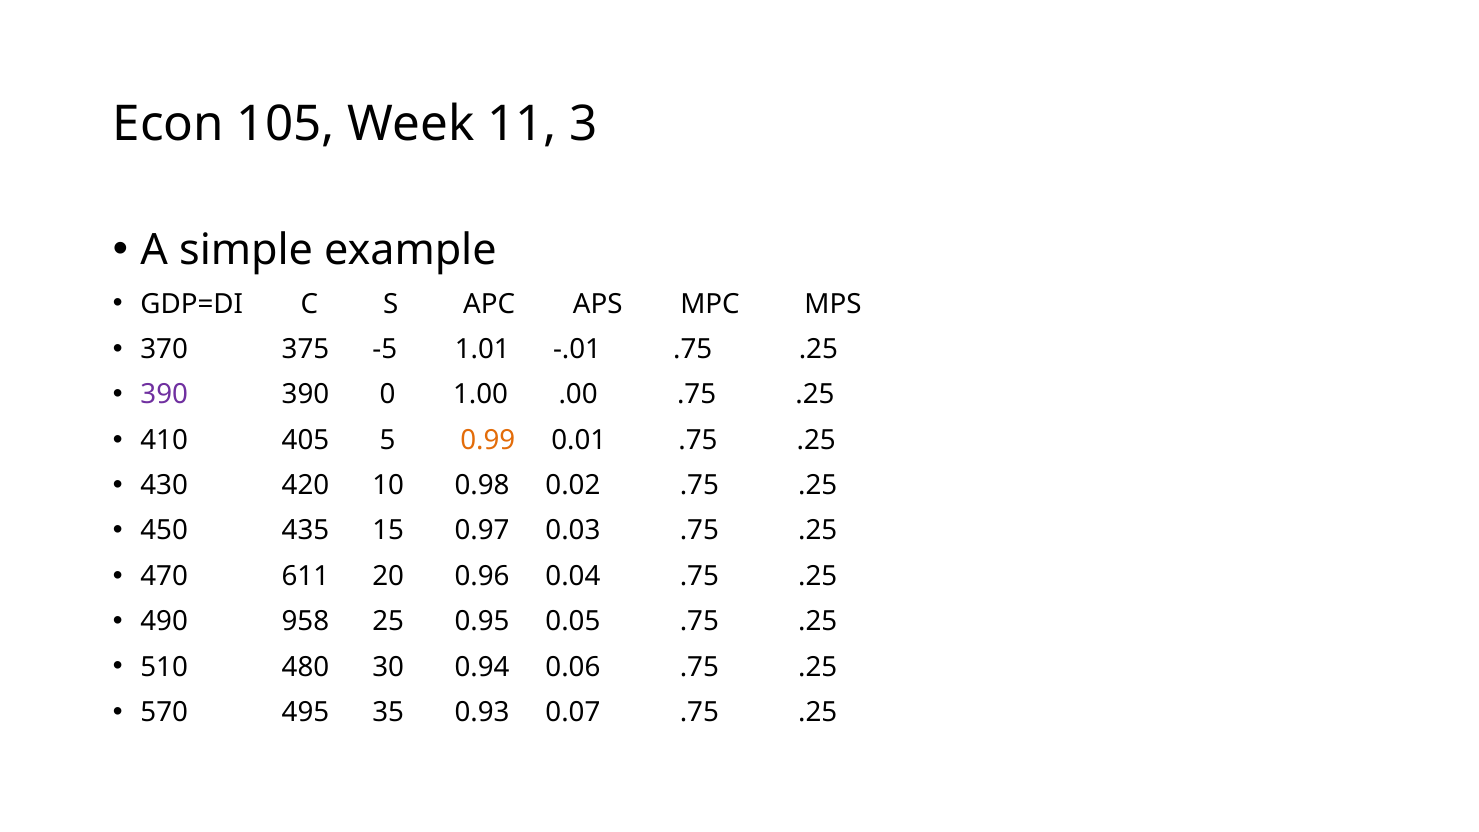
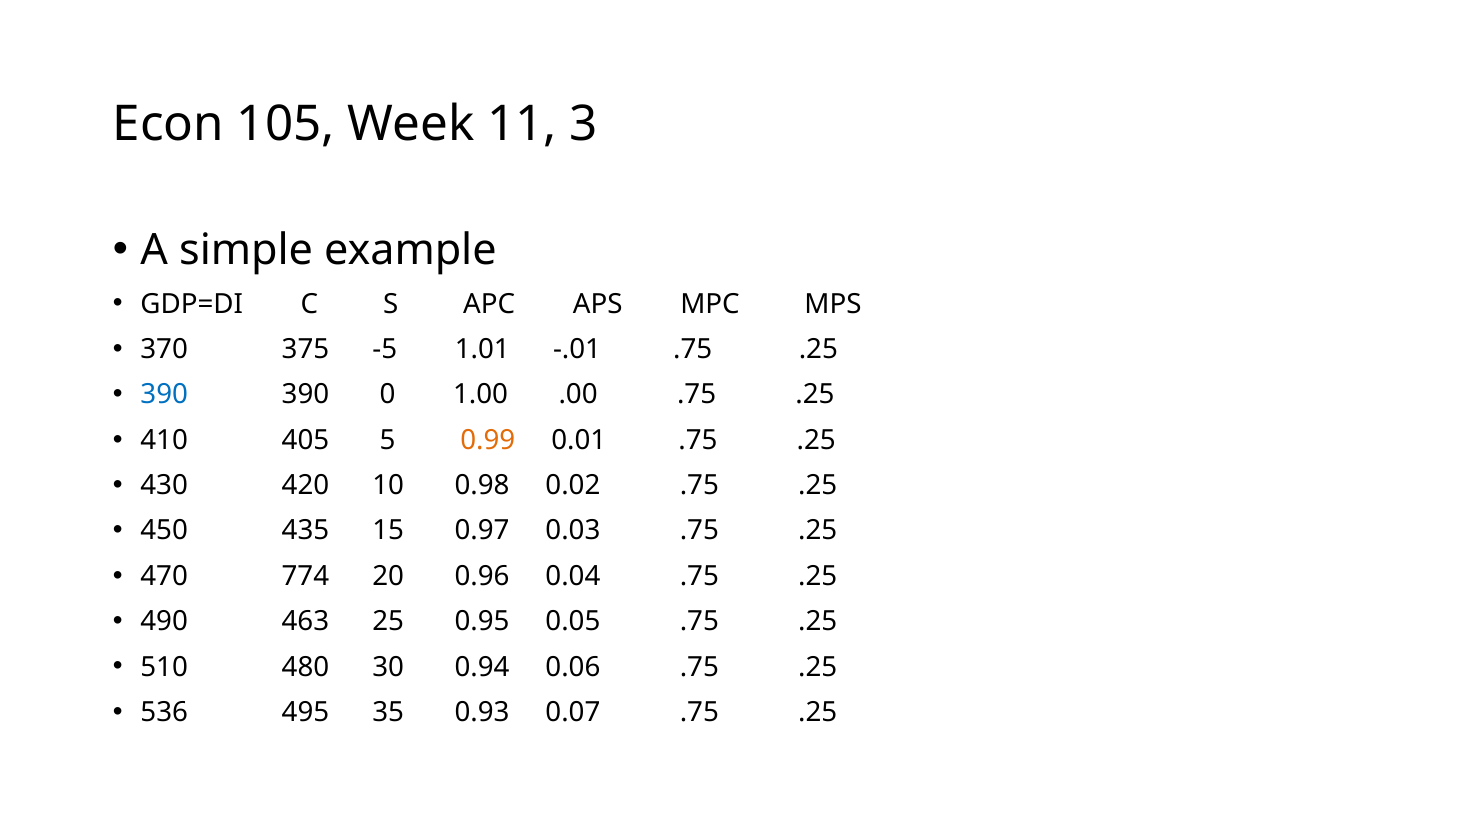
390 colour: purple -> blue (164, 395)
611: 611 -> 774 (305, 576)
958: 958 -> 463 (305, 621)
570: 570 -> 536 (164, 712)
